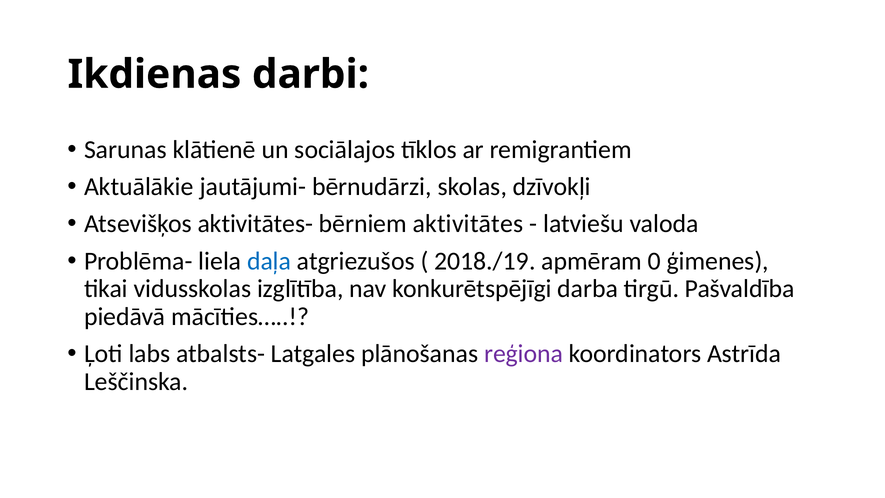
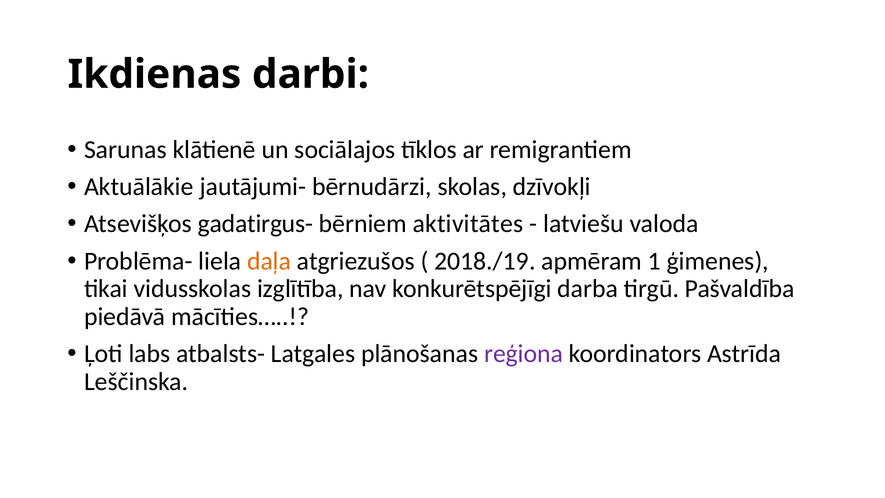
aktivitātes-: aktivitātes- -> gadatirgus- (255, 224)
daļa colour: blue -> orange (269, 261)
0: 0 -> 1 (654, 261)
